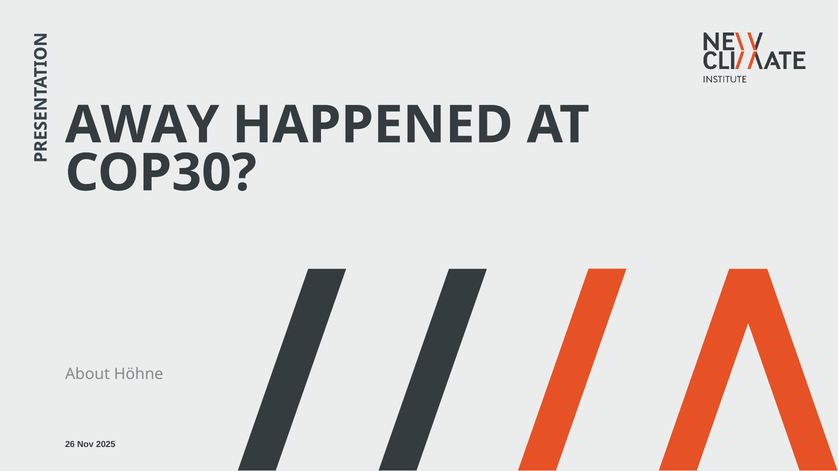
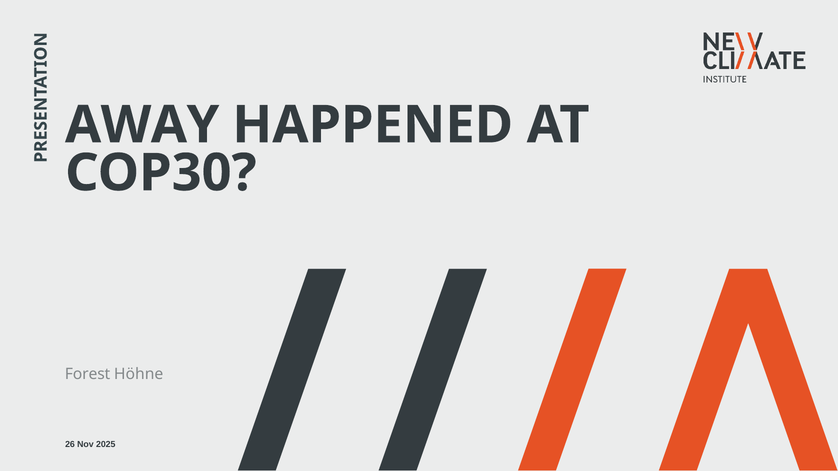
About: About -> Forest (88, 374)
